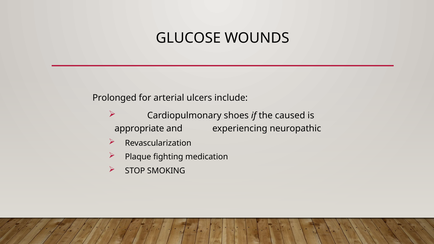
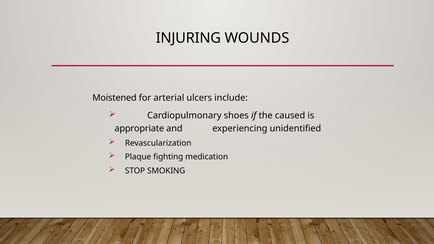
GLUCOSE: GLUCOSE -> INJURING (188, 38)
Prolonged: Prolonged -> Moistened (114, 98)
neuropathic: neuropathic -> unidentified (295, 129)
